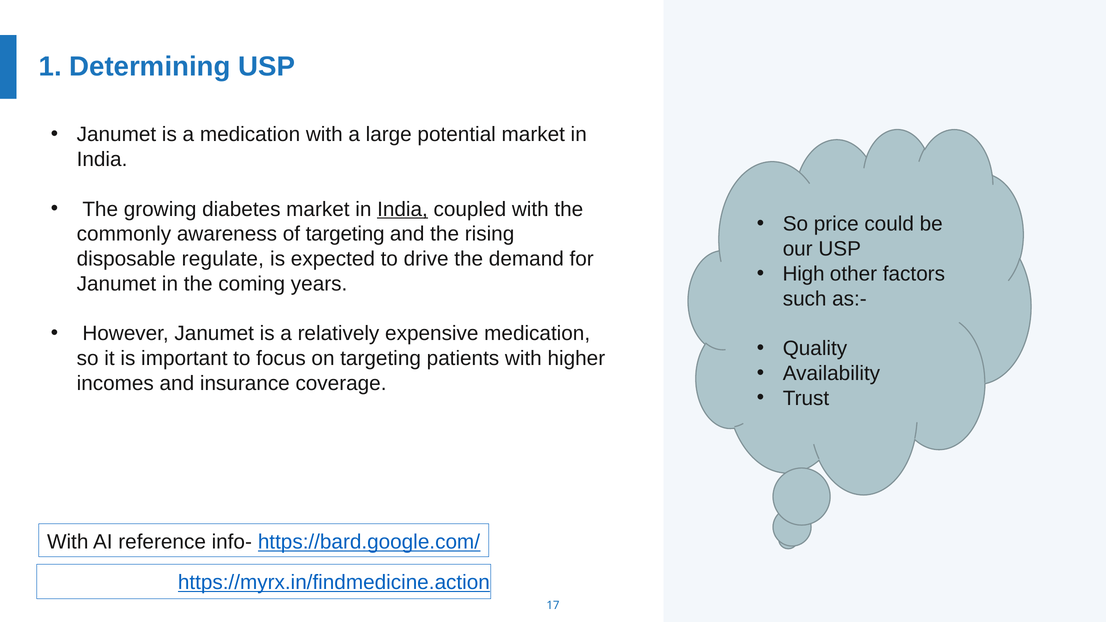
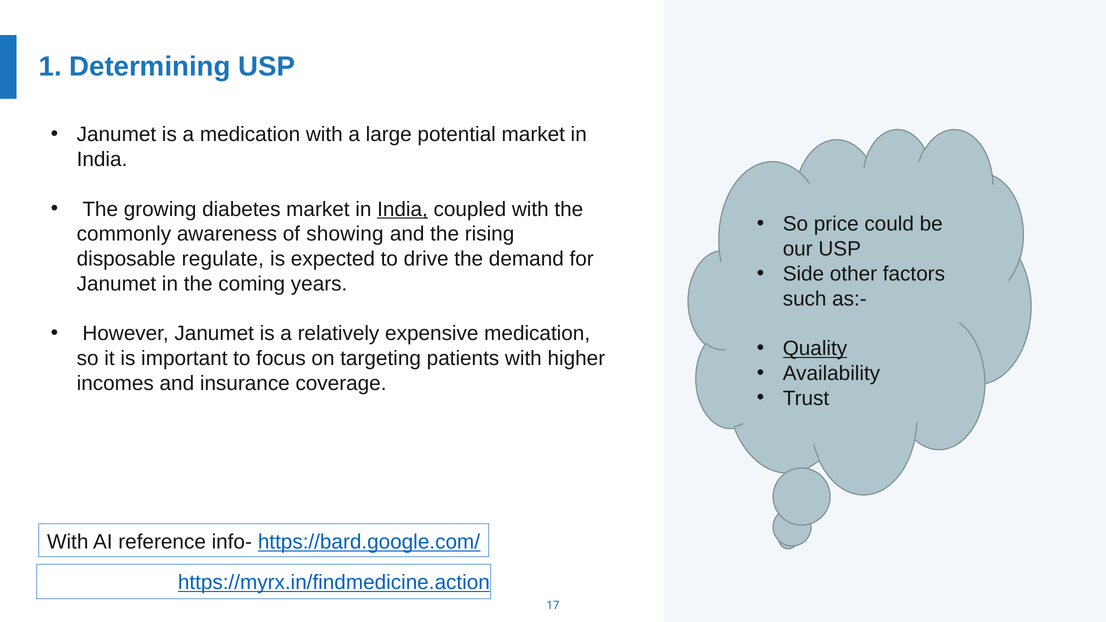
of targeting: targeting -> showing (345, 234)
High: High -> Side (803, 274)
Quality underline: none -> present (815, 349)
